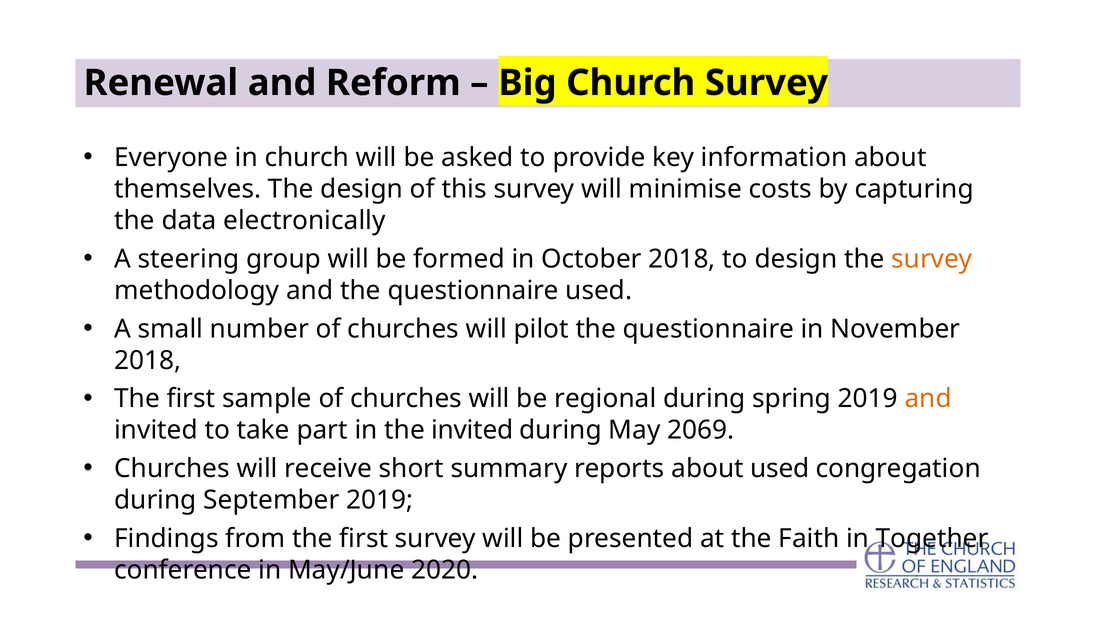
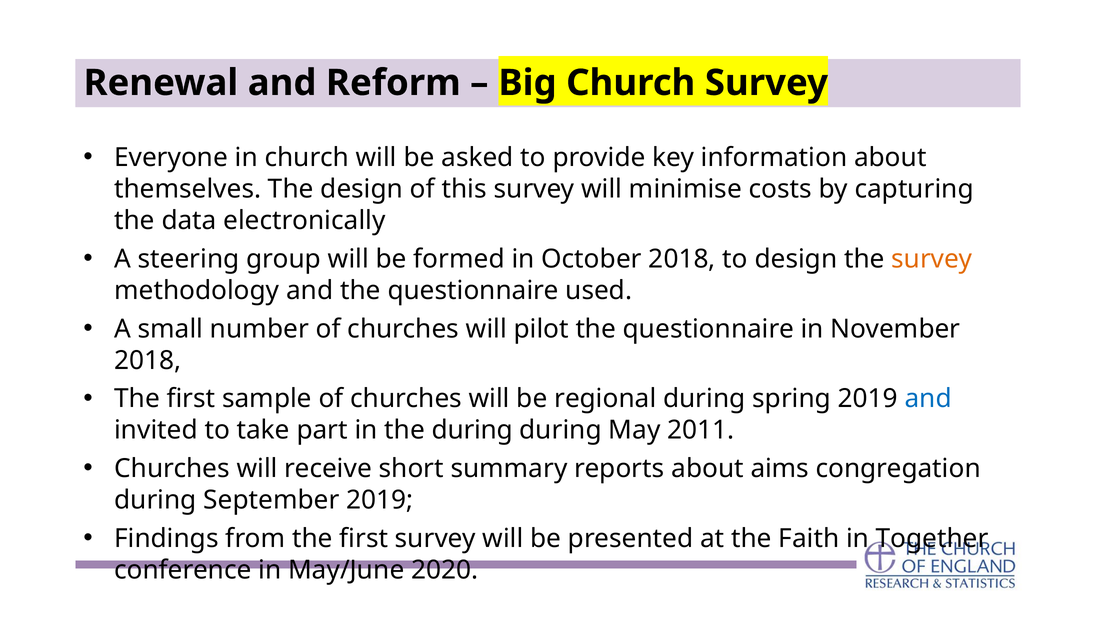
and colour: orange -> blue (928, 398)
the invited: invited -> during (472, 430)
2069: 2069 -> 2011 (701, 430)
about used: used -> aims (780, 468)
